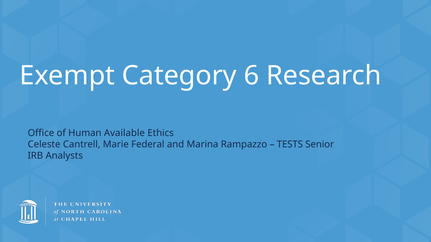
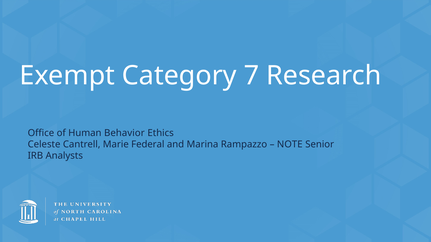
6: 6 -> 7 (251, 76)
Available: Available -> Behavior (124, 133)
TESTS: TESTS -> NOTE (290, 145)
